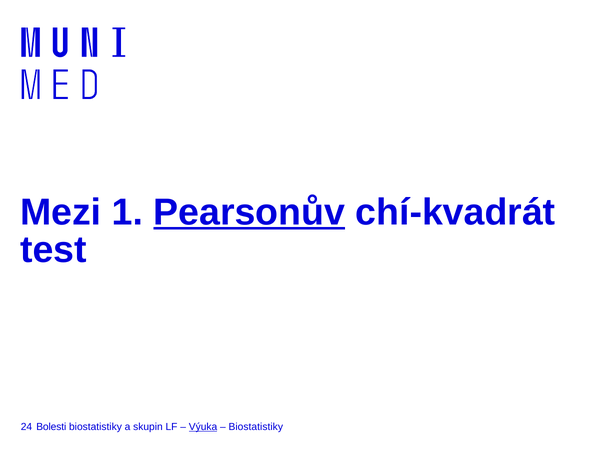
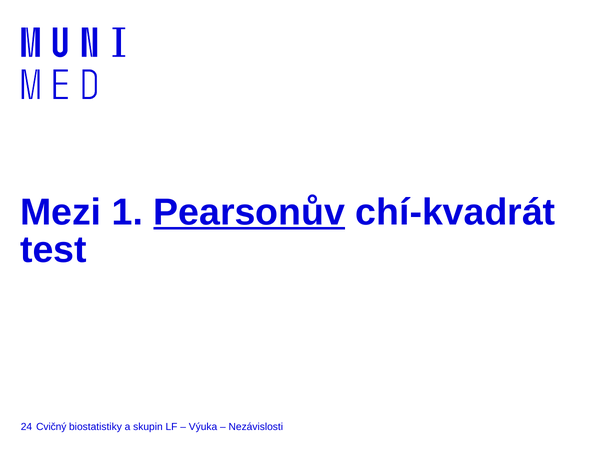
Bolesti: Bolesti -> Cvičný (51, 427)
Výuka underline: present -> none (203, 427)
Biostatistiky: Biostatistiky -> Nezávislosti (256, 427)
